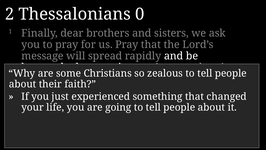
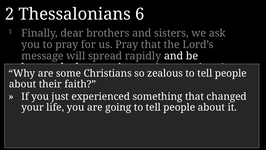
0: 0 -> 6 (140, 14)
